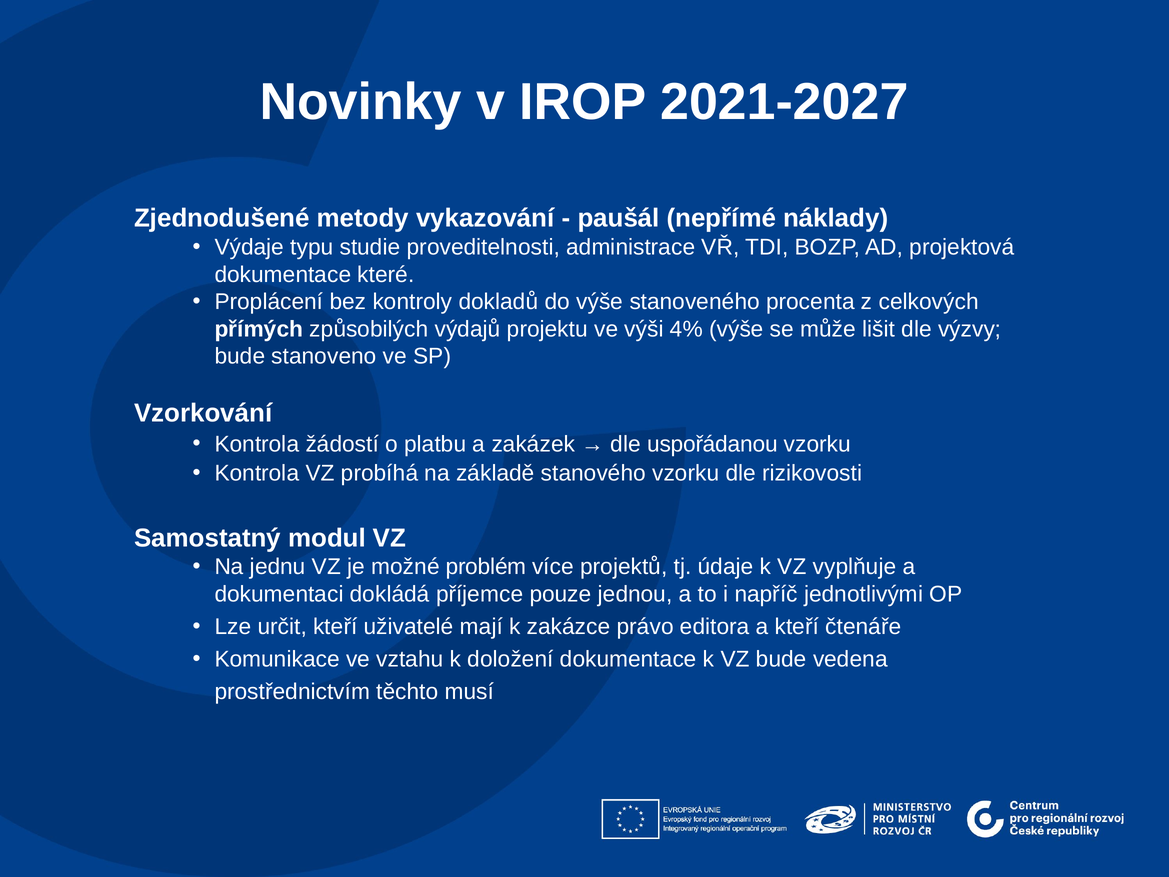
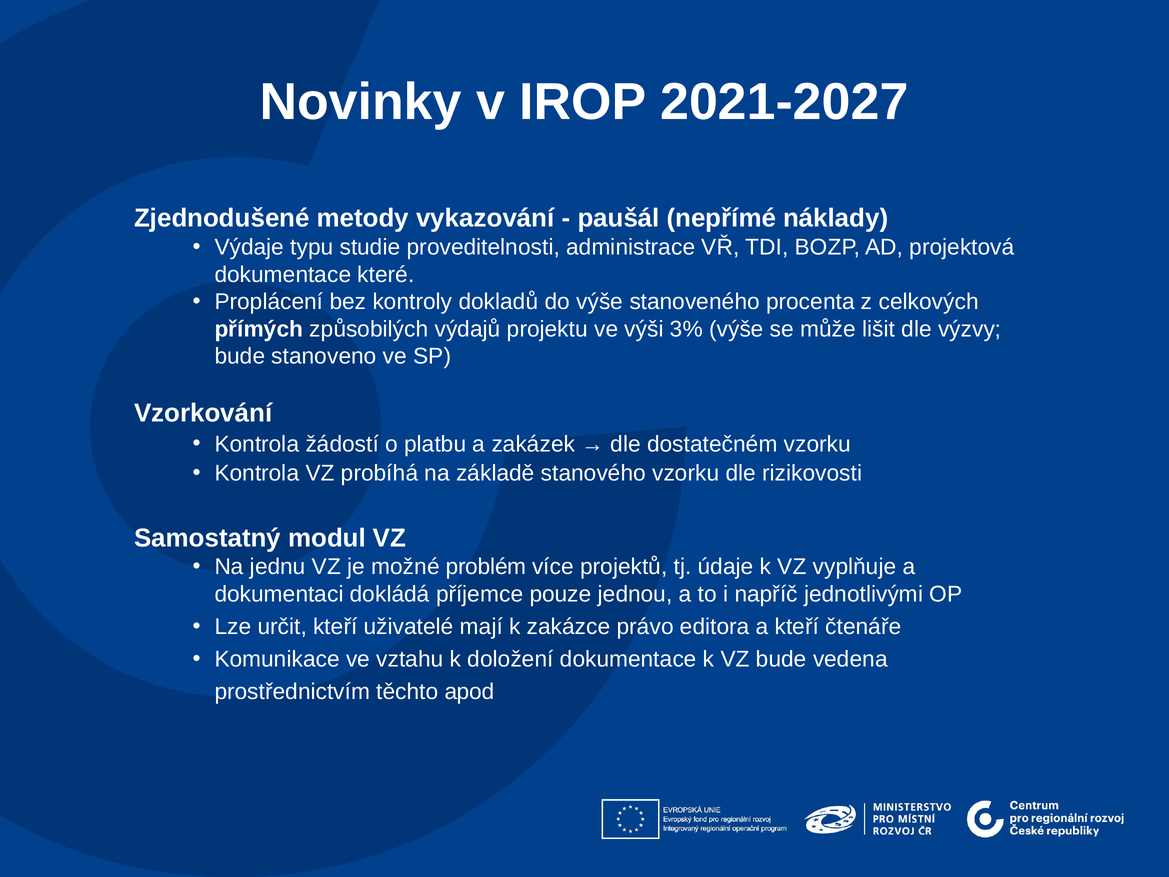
4%: 4% -> 3% (686, 329)
uspořádanou: uspořádanou -> dostatečném (712, 444)
musí: musí -> apod (469, 692)
